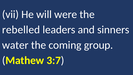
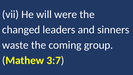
rebelled: rebelled -> changed (21, 30)
water: water -> waste (15, 45)
